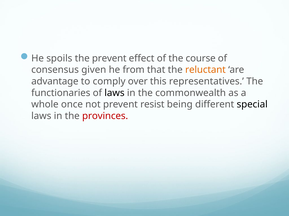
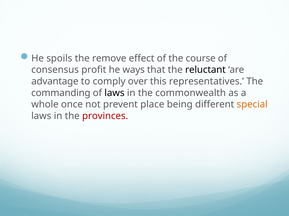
the prevent: prevent -> remove (109, 58)
given: given -> profit (94, 70)
from: from -> ways (134, 70)
reluctant colour: orange -> black (205, 70)
functionaries: functionaries -> commanding (61, 93)
resist: resist -> place (152, 105)
special colour: black -> orange (252, 105)
